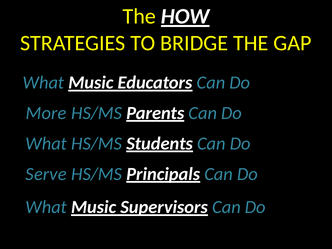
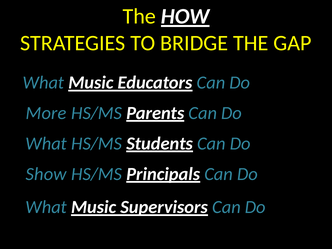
Serve: Serve -> Show (46, 174)
